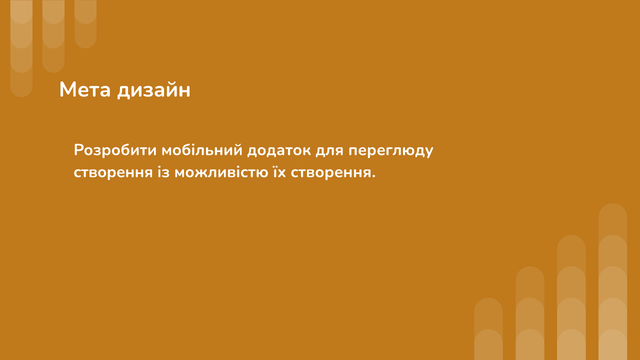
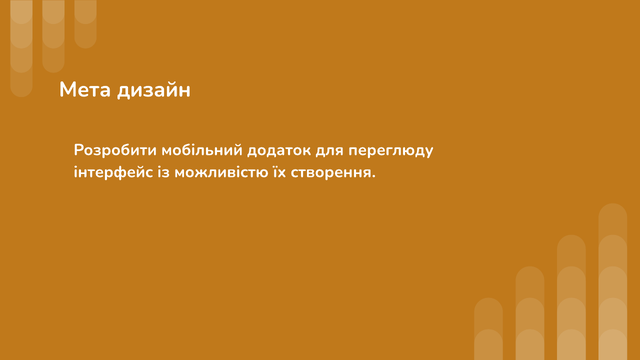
створення: створення -> інтерфейс (113, 172)
